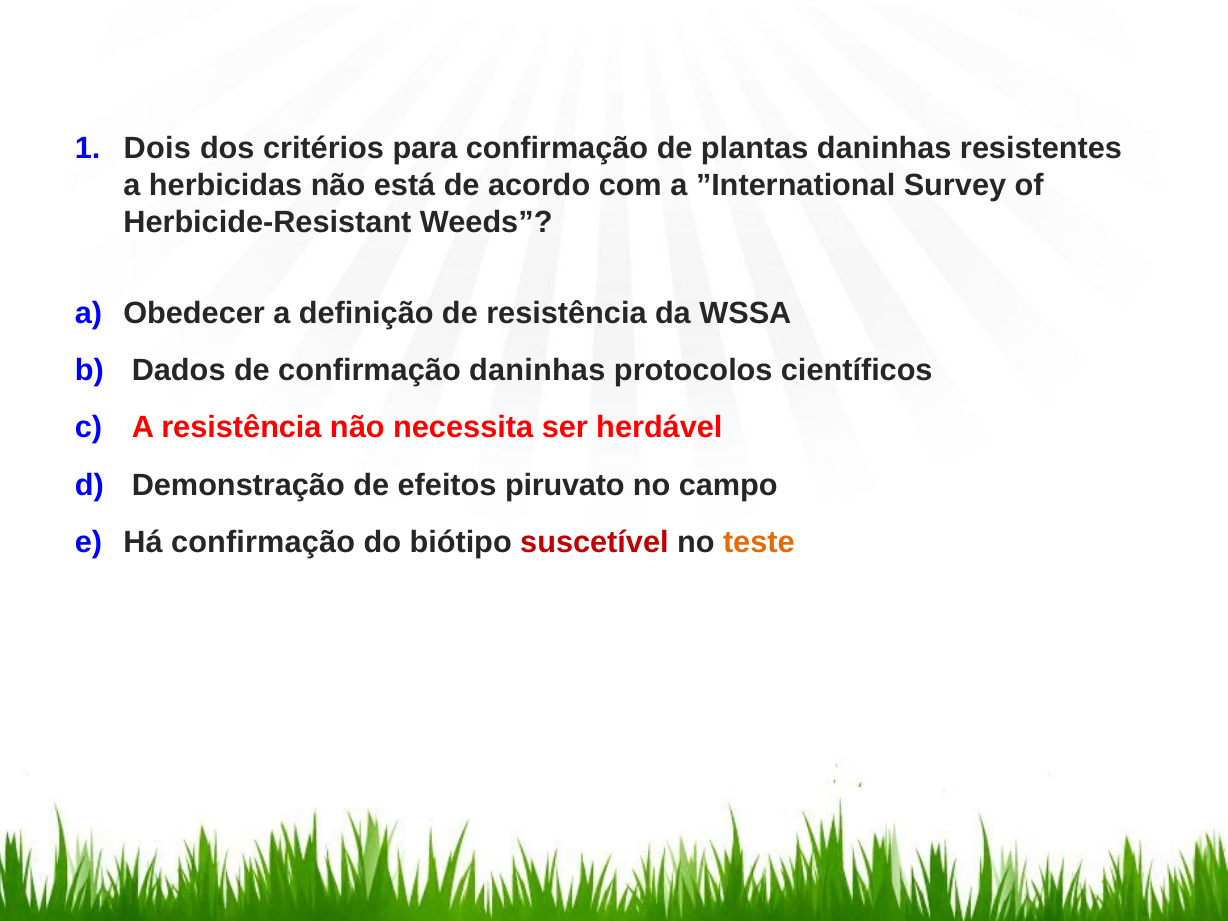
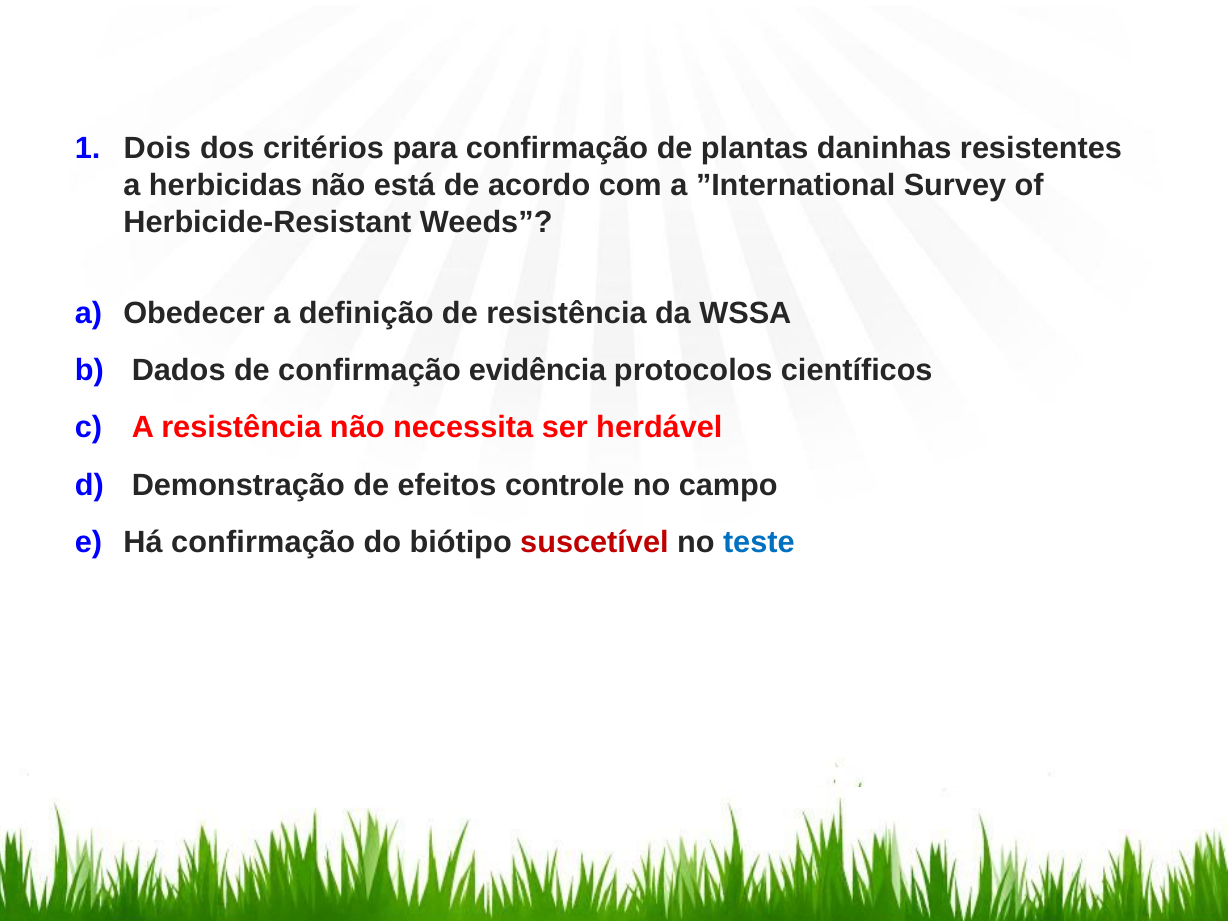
confirmação daninhas: daninhas -> evidência (538, 370)
piruvato: piruvato -> controle (565, 485)
teste colour: orange -> blue (759, 542)
